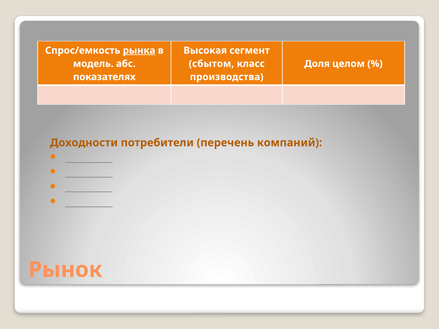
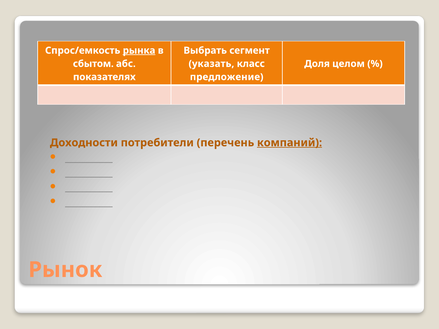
Высокая: Высокая -> Выбрать (205, 51)
модель: модель -> сбытом (93, 64)
сбытом: сбытом -> указать (211, 64)
производства: производства -> предложение (227, 77)
компаний underline: none -> present (290, 143)
